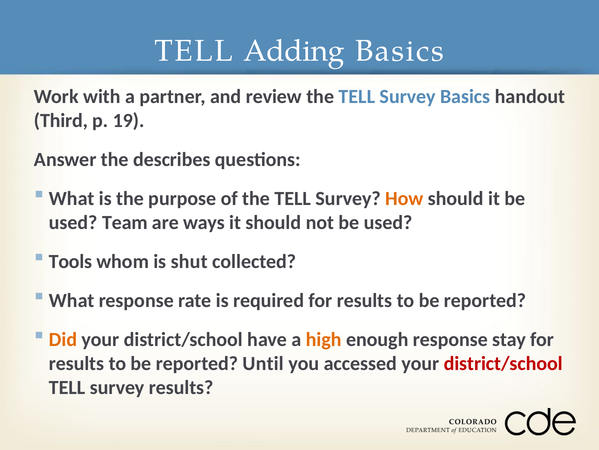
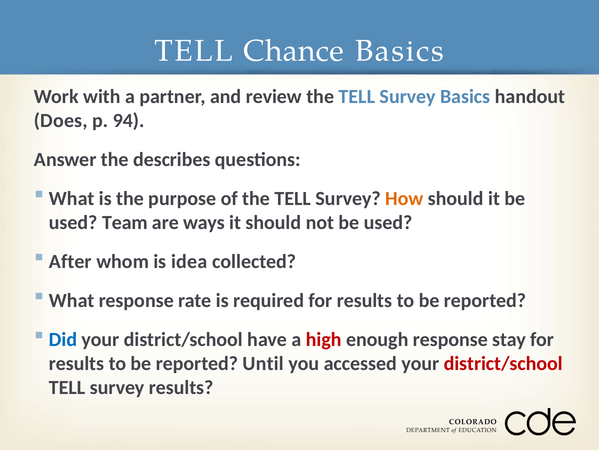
Adding: Adding -> Chance (294, 51)
Third: Third -> Does (61, 120)
19: 19 -> 94 (129, 120)
Tools: Tools -> After (70, 261)
shut: shut -> idea (189, 261)
Did colour: orange -> blue (63, 339)
high colour: orange -> red (324, 339)
